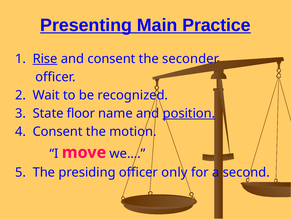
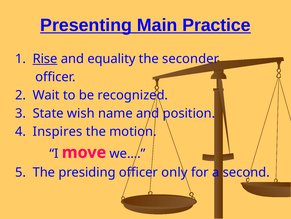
and consent: consent -> equality (111, 59)
floor: floor -> wish (81, 113)
position underline: present -> none (189, 113)
4 Consent: Consent -> Inspires (58, 131)
